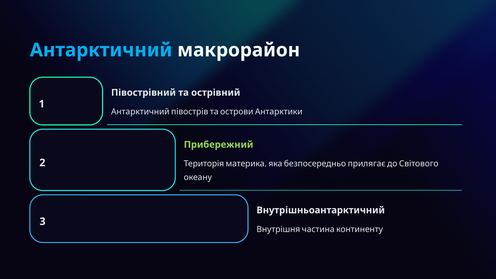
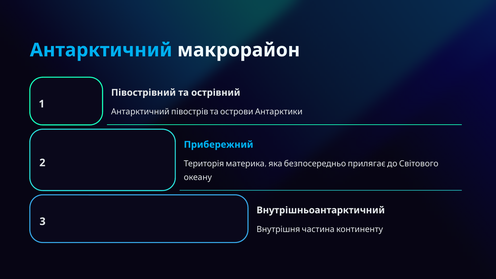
Прибережний colour: light green -> light blue (219, 145)
